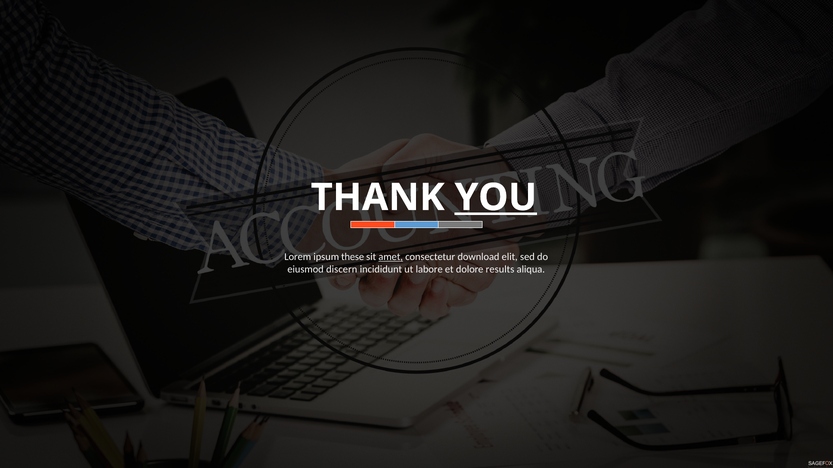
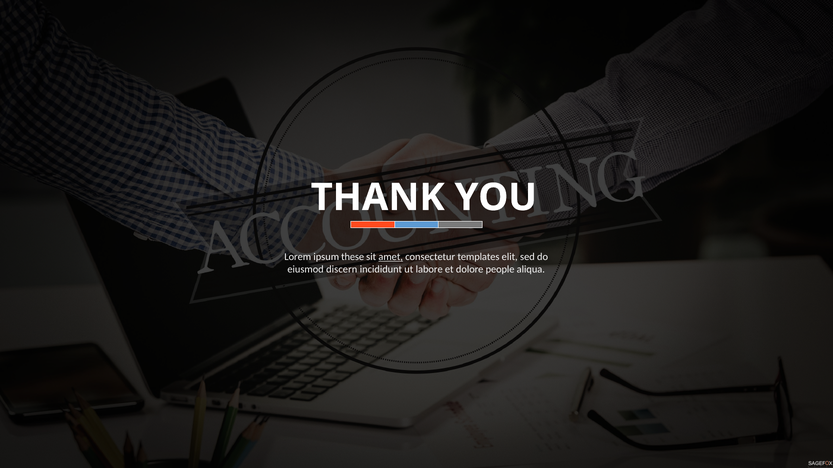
YOU underline: present -> none (496, 198)
download: download -> templates (479, 257)
results: results -> people (500, 270)
